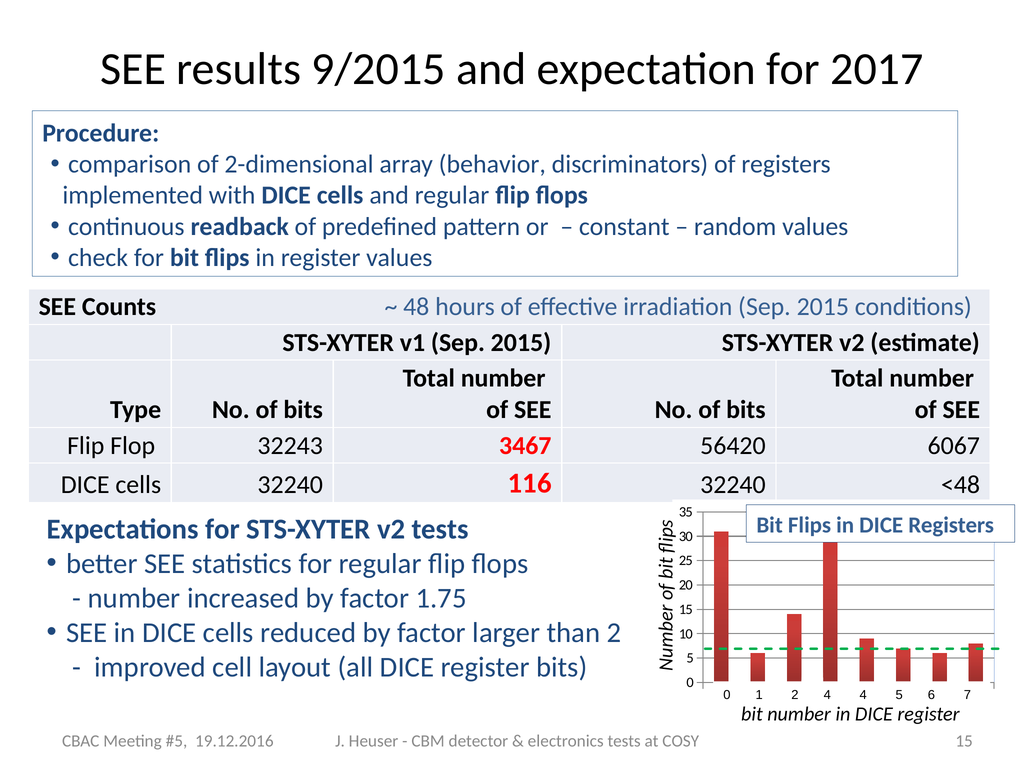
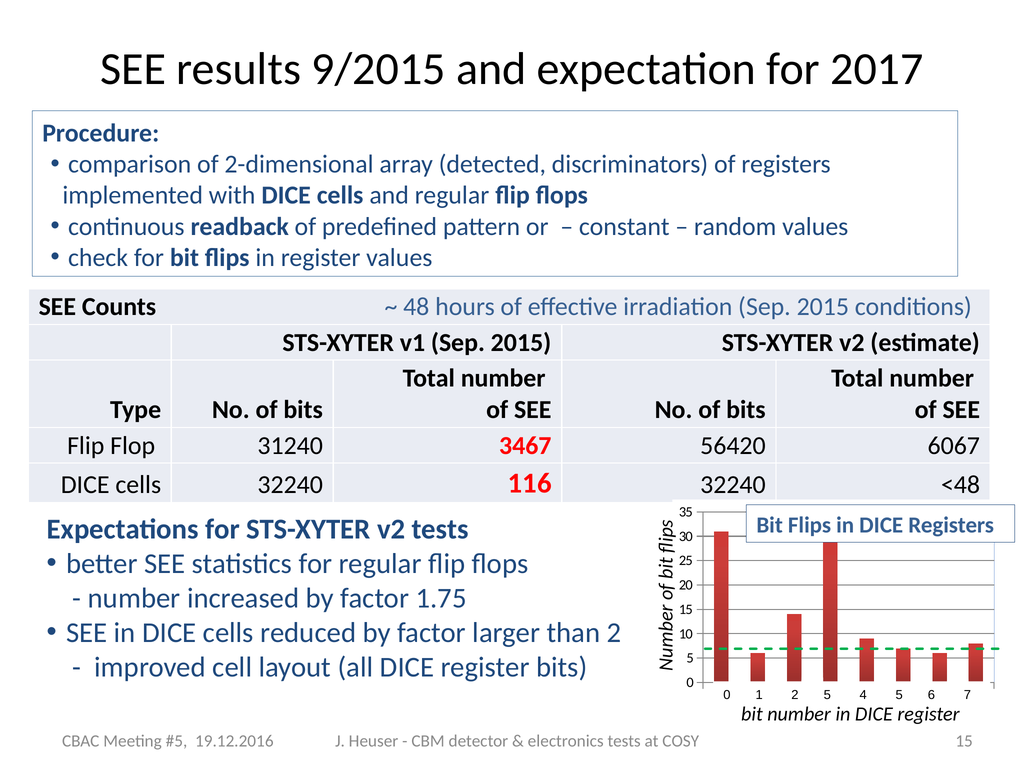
behavior: behavior -> detected (492, 164)
32243: 32243 -> 31240 (290, 446)
4: 4 -> 5 (827, 695)
